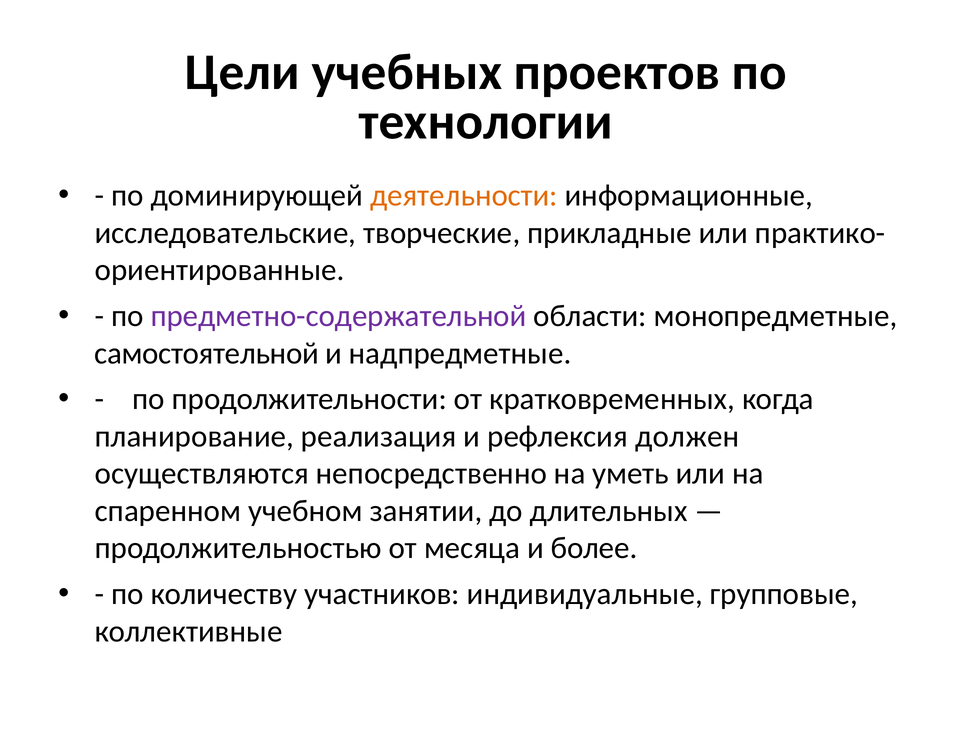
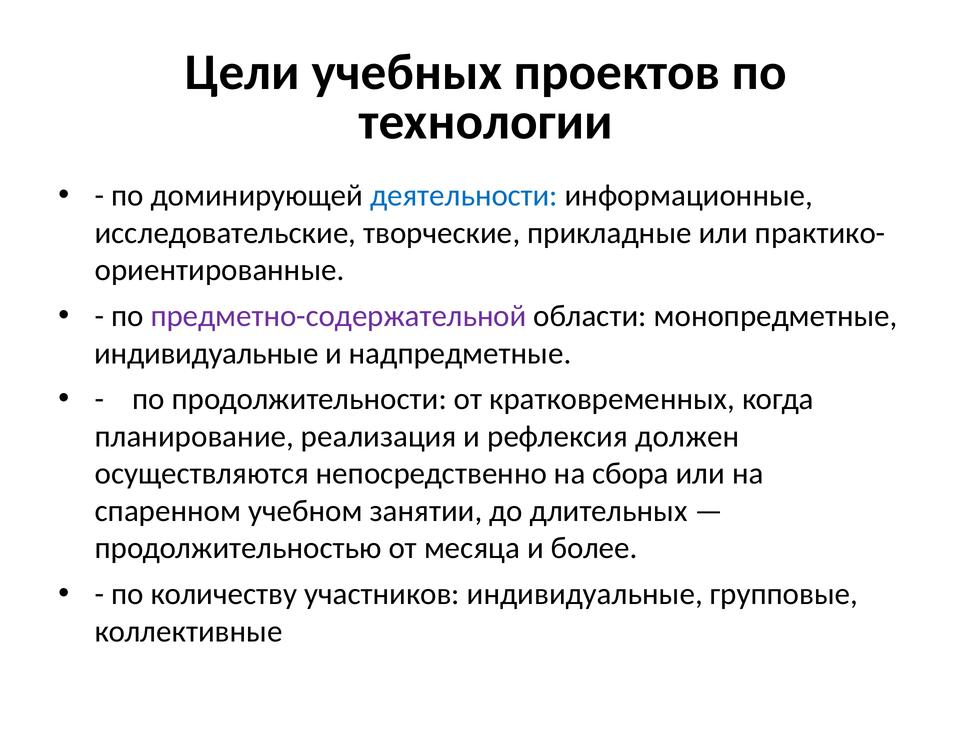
деятельности colour: orange -> blue (464, 196)
самостоятельной: самостоятельной -> индивидуальные (207, 353)
уметь: уметь -> сбора (631, 474)
